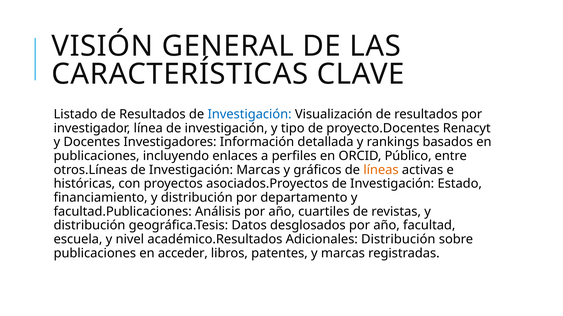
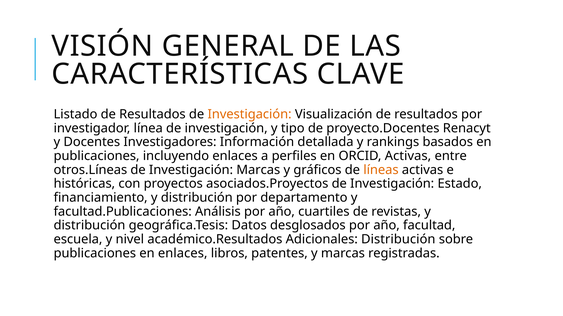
Investigación colour: blue -> orange (250, 115)
ORCID Público: Público -> Activas (408, 156)
en acceder: acceder -> enlaces (183, 254)
